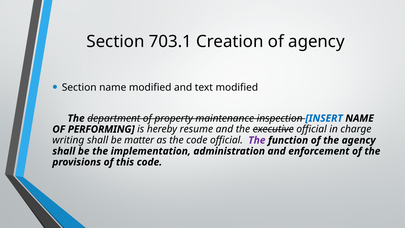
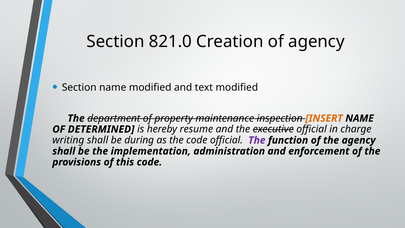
703.1: 703.1 -> 821.0 (170, 42)
INSERT colour: blue -> orange (324, 118)
PERFORMING: PERFORMING -> DETERMINED (101, 129)
matter: matter -> during (139, 140)
